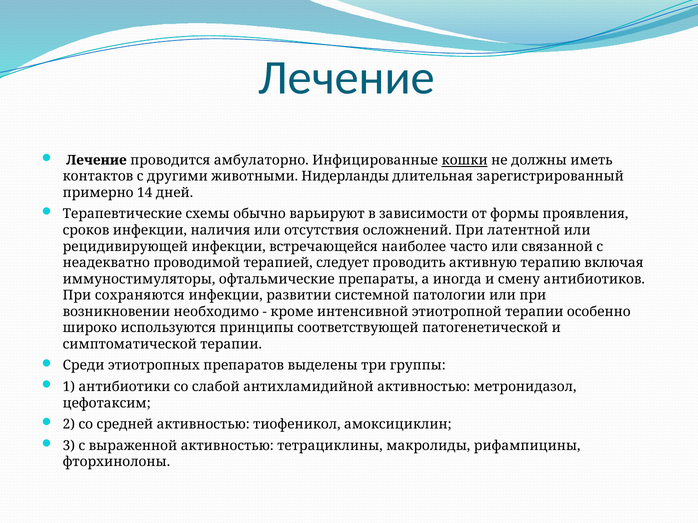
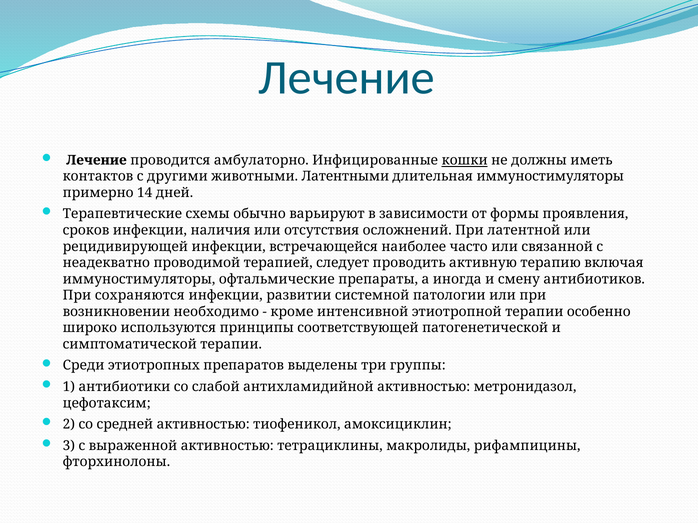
Нидерланды: Нидерланды -> Латентными (345, 177)
длительная зарегистрированный: зарегистрированный -> иммуностимуляторы (550, 177)
